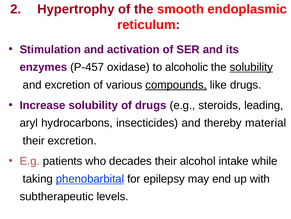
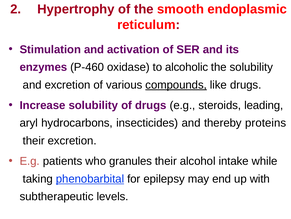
P-457: P-457 -> P-460 (87, 67)
solubility underline: present -> none (251, 67)
material: material -> proteins (266, 123)
decades: decades -> granules (131, 161)
